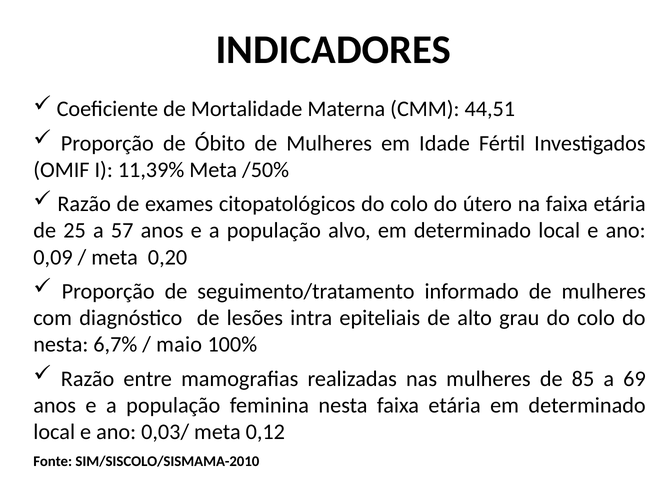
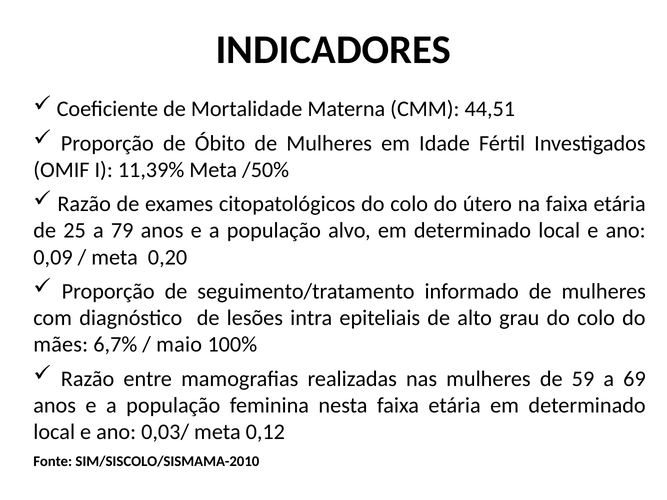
57: 57 -> 79 (122, 231)
nesta: nesta -> mães (61, 345)
85: 85 -> 59 (583, 379)
